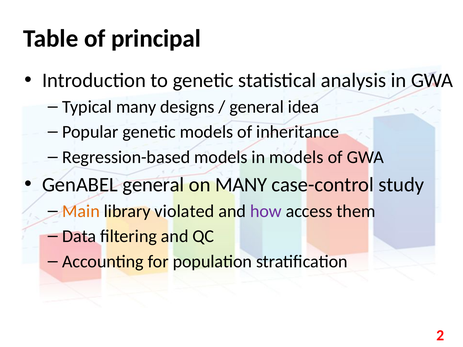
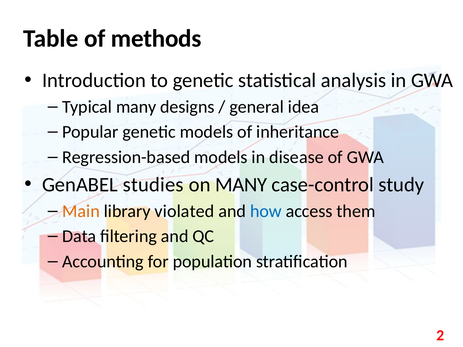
principal: principal -> methods (156, 39)
in models: models -> disease (296, 157)
GenABEL general: general -> studies (153, 185)
how colour: purple -> blue (266, 211)
